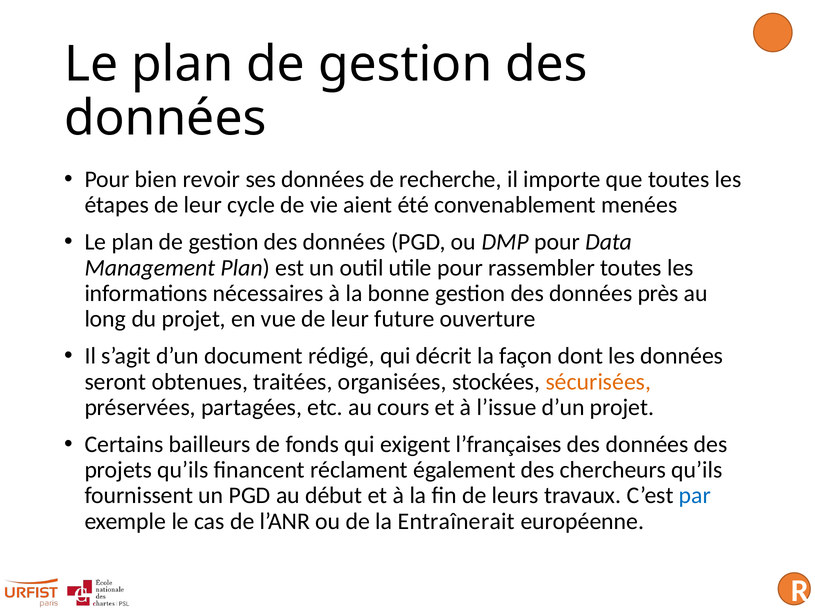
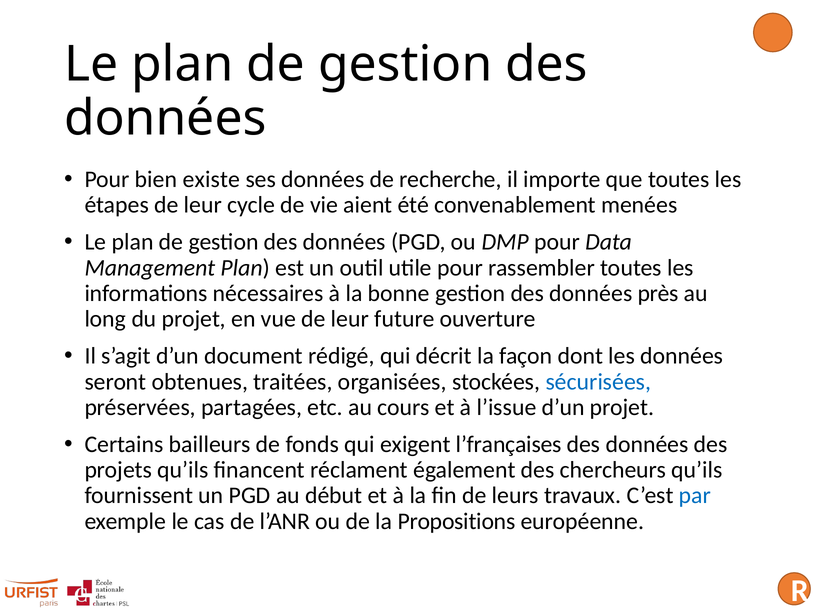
revoir: revoir -> existe (211, 179)
sécurisées colour: orange -> blue (598, 382)
Entraînerait: Entraînerait -> Propositions (456, 521)
